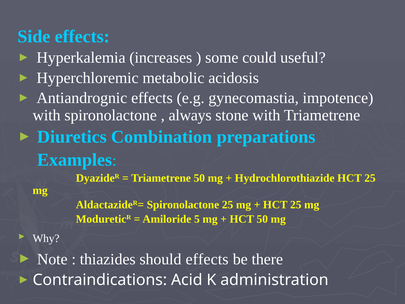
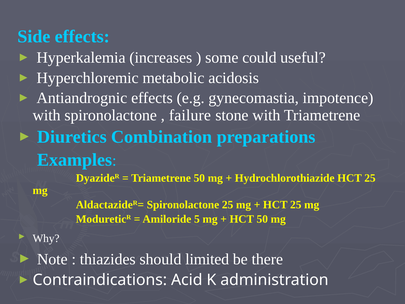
always: always -> failure (190, 115)
should effects: effects -> limited (207, 259)
